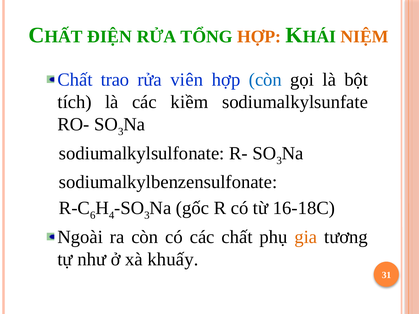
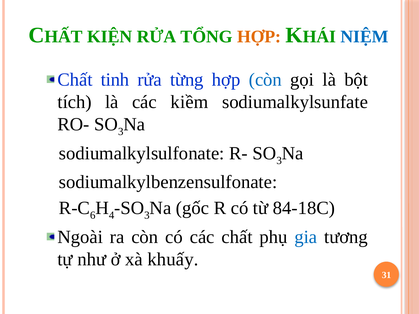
ĐIỆN: ĐIỆN -> KIỆN (110, 37)
NIỆM colour: orange -> blue (364, 37)
trao: trao -> tinh (115, 80)
viên: viên -> từng (187, 80)
16-18C: 16-18C -> 84-18C (304, 208)
gia colour: orange -> blue (306, 237)
